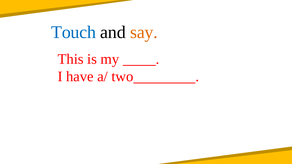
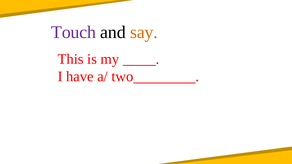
Touch colour: blue -> purple (74, 32)
